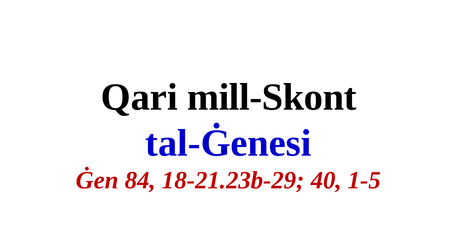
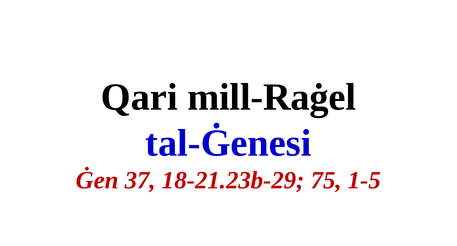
mill-Skont: mill-Skont -> mill-Raġel (272, 97)
84: 84 -> 37 (140, 180)
40: 40 -> 75 (326, 180)
